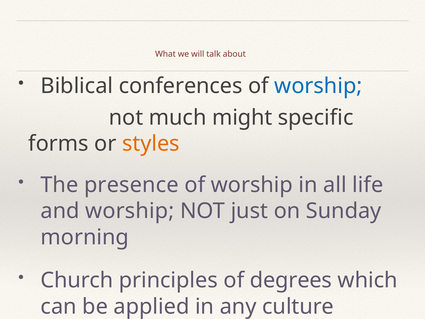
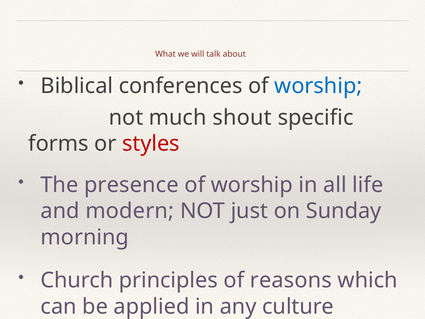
might: might -> shout (242, 118)
styles colour: orange -> red (151, 144)
and worship: worship -> modern (130, 211)
degrees: degrees -> reasons (291, 280)
